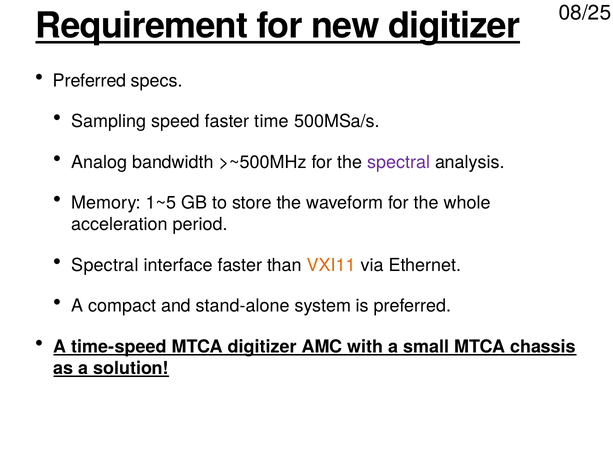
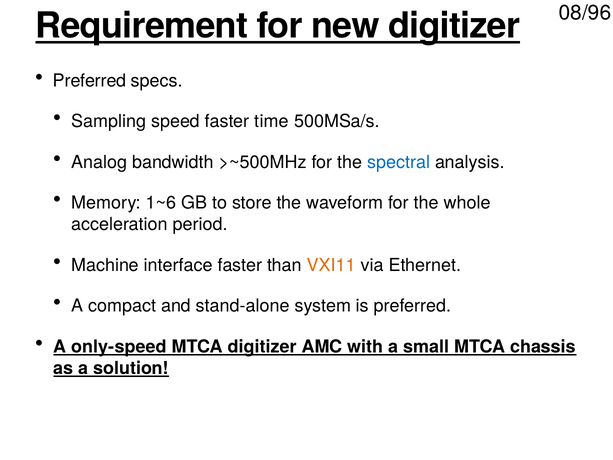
08/25: 08/25 -> 08/96 (585, 13)
spectral colour: purple -> blue (399, 162)
1~5: 1~5 -> 1~6 (161, 203)
Spectral: Spectral -> Machine (105, 265)
time-speed: time-speed -> only-speed (119, 346)
